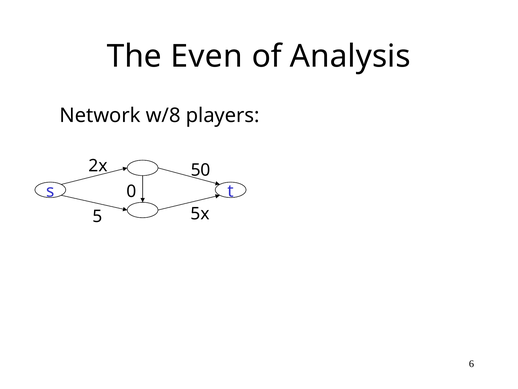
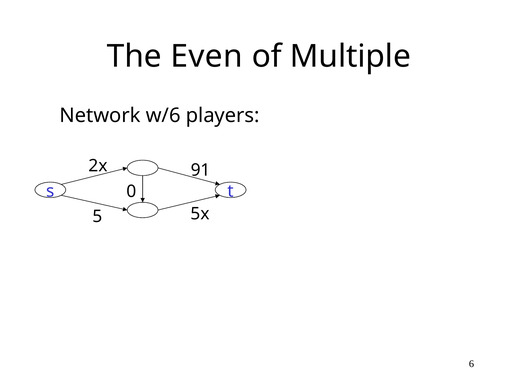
Analysis: Analysis -> Multiple (350, 56)
w/8: w/8 -> w/6 (163, 115)
50: 50 -> 91 (201, 170)
